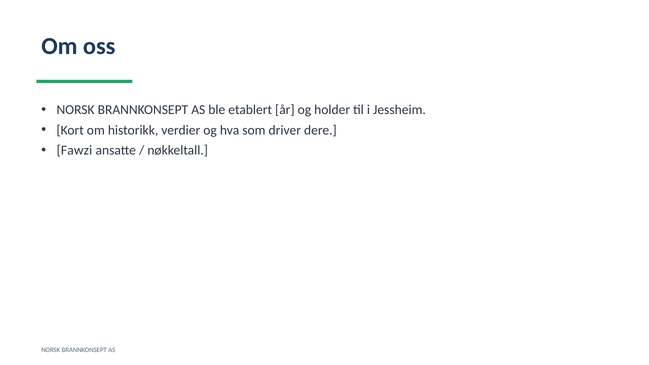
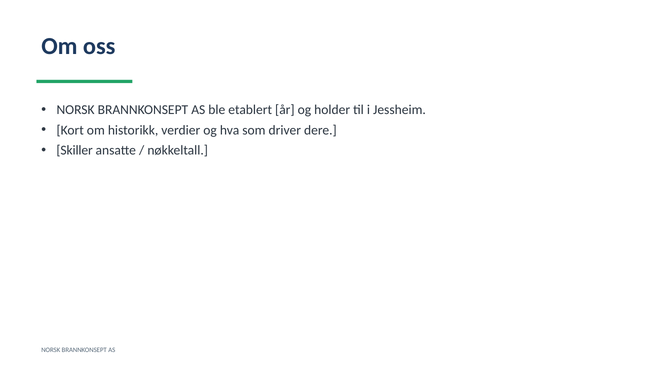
Fawzi: Fawzi -> Skiller (75, 151)
